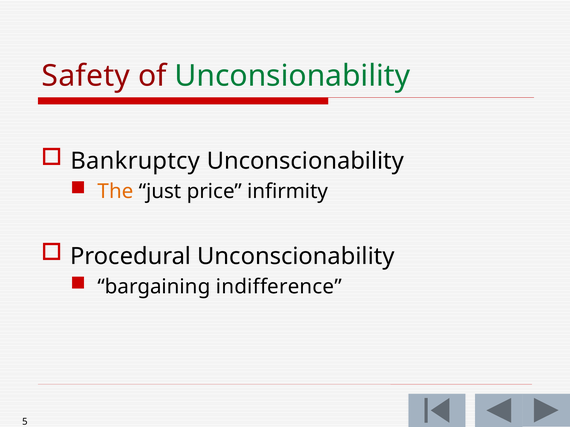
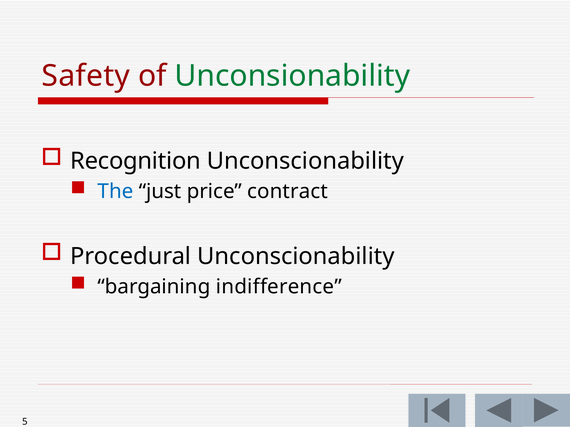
Bankruptcy: Bankruptcy -> Recognition (136, 161)
The colour: orange -> blue (115, 192)
infirmity: infirmity -> contract (288, 192)
